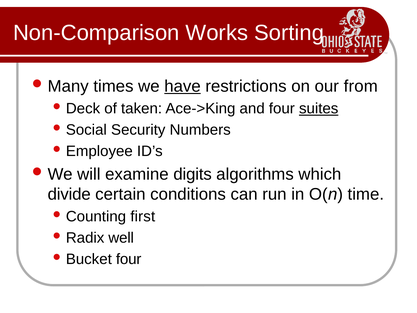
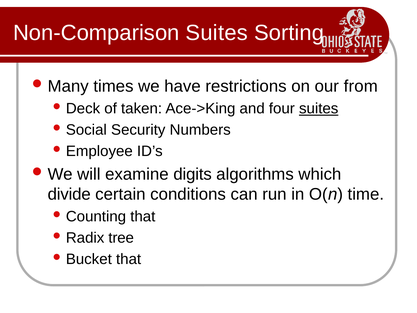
Non-Comparison Works: Works -> Suites (217, 33)
have underline: present -> none (183, 86)
first: first -> that (143, 217)
well: well -> tree (121, 238)
four: four -> that (129, 259)
